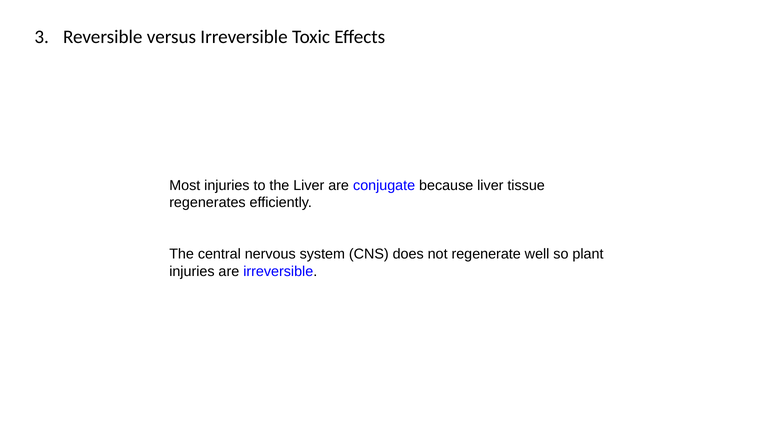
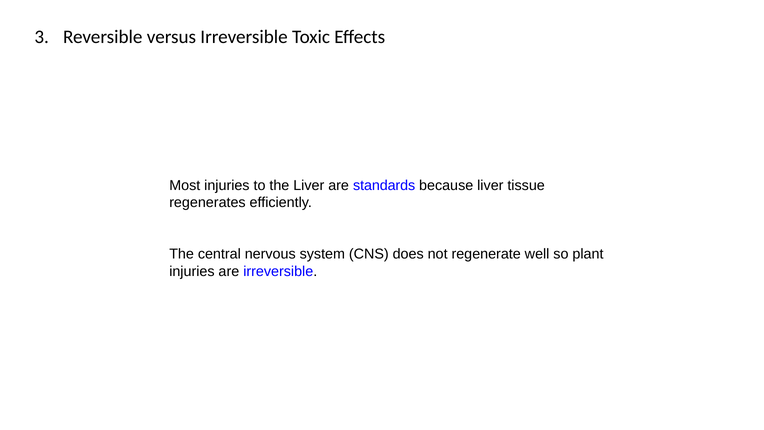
conjugate: conjugate -> standards (384, 185)
